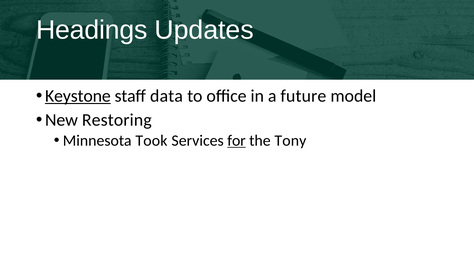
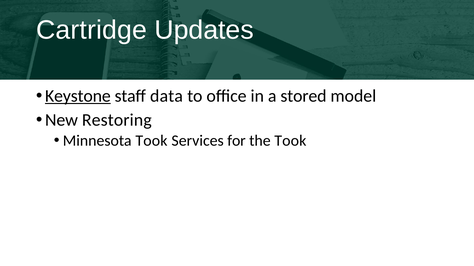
Headings: Headings -> Cartridge (92, 30)
future: future -> stored (304, 96)
for underline: present -> none (237, 141)
the Tony: Tony -> Took (290, 141)
